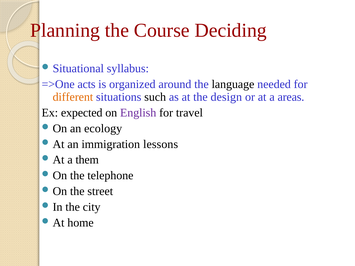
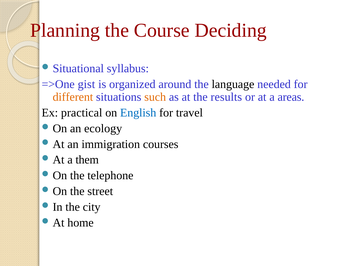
acts: acts -> gist (86, 84)
such colour: black -> orange (155, 97)
design: design -> results (226, 97)
expected: expected -> practical (82, 113)
English colour: purple -> blue (138, 113)
lessons: lessons -> courses (161, 144)
